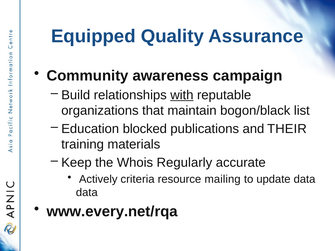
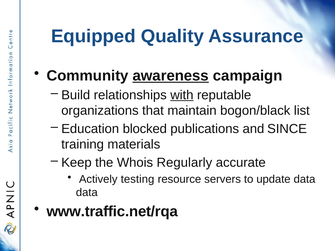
awareness underline: none -> present (171, 76)
THEIR: THEIR -> SINCE (287, 129)
criteria: criteria -> testing (138, 179)
mailing: mailing -> servers (223, 179)
www.every.net/rqa: www.every.net/rqa -> www.traffic.net/rqa (112, 212)
